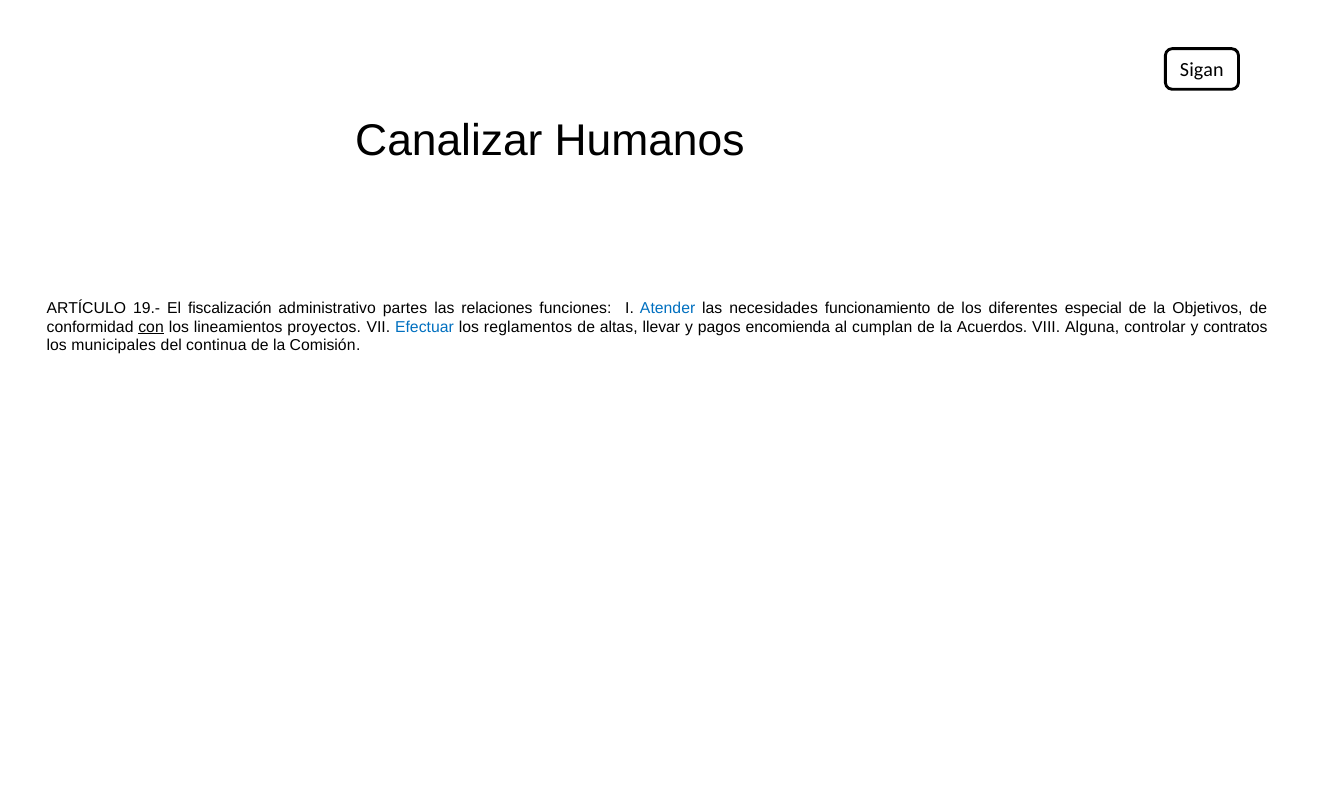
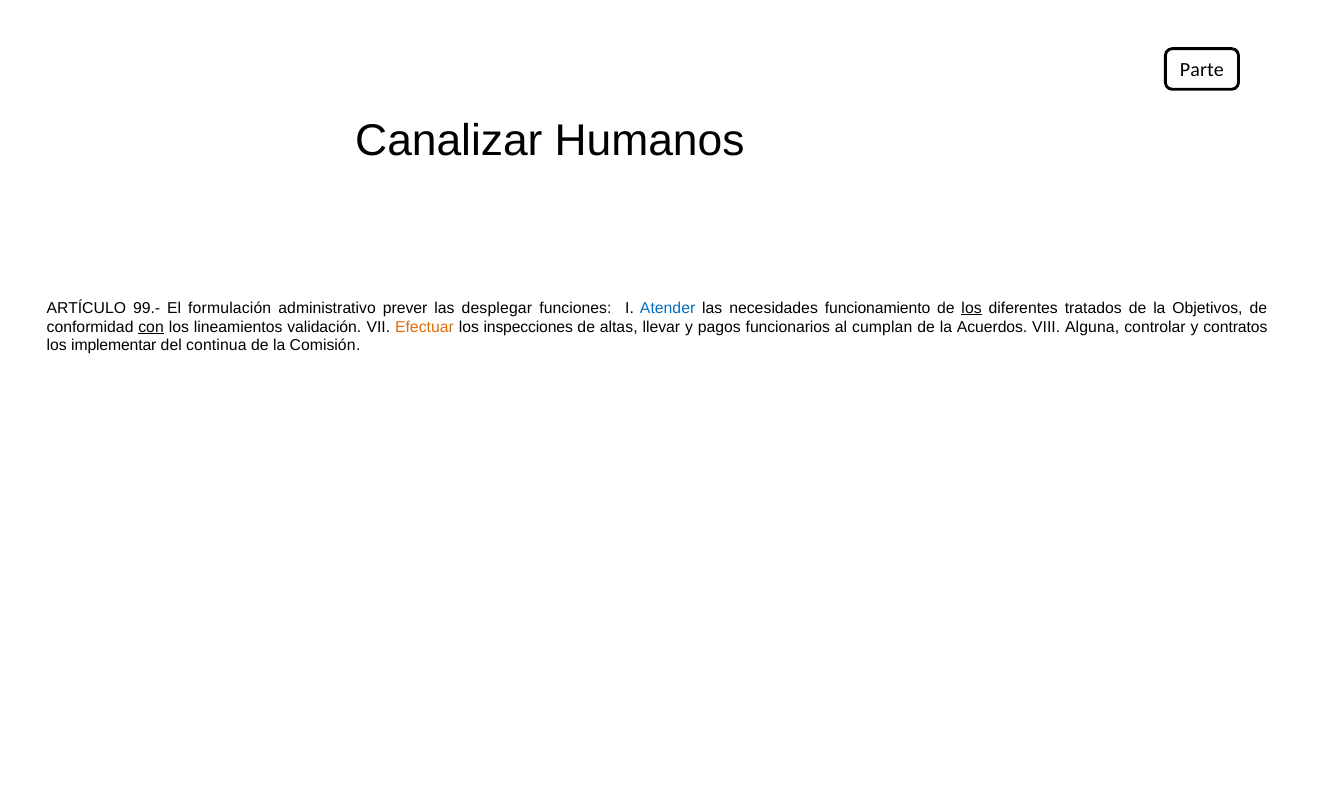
Sigan: Sigan -> Parte (1202, 70)
19.-: 19.- -> 99.- (147, 308)
fiscalización: fiscalización -> formulación (230, 308)
partes: partes -> prever (405, 308)
relaciones: relaciones -> desplegar (497, 308)
los underline: none -> present (972, 308)
especial: especial -> tratados (1093, 308)
proyectos: proyectos -> validación (324, 327)
Efectuar colour: blue -> orange (424, 327)
reglamentos: reglamentos -> inspecciones (528, 327)
encomienda: encomienda -> funcionarios (788, 327)
municipales: municipales -> implementar (114, 346)
